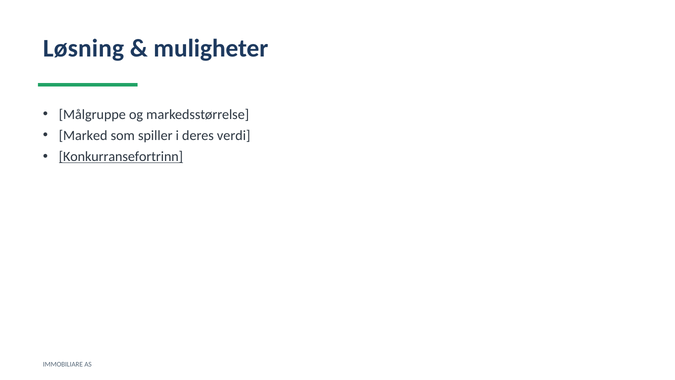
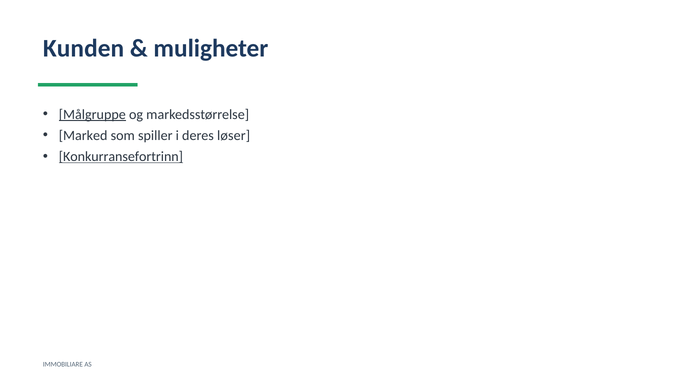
Løsning: Løsning -> Kunden (84, 48)
Målgruppe underline: none -> present (92, 114)
verdi: verdi -> løser (234, 135)
